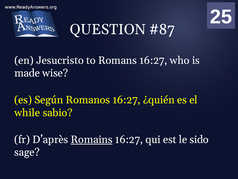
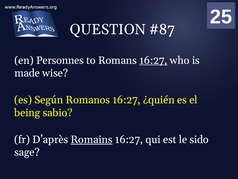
Jesucristo: Jesucristo -> Personnes (60, 60)
16:27 underline: none -> present (153, 60)
while: while -> being (27, 112)
